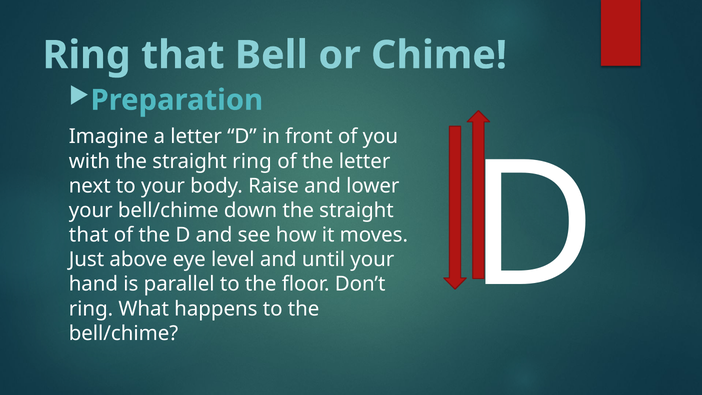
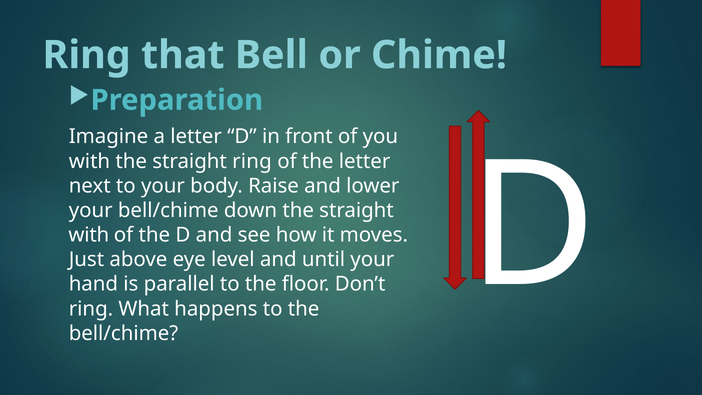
that: that -> with (89, 235)
